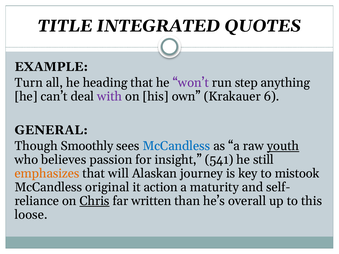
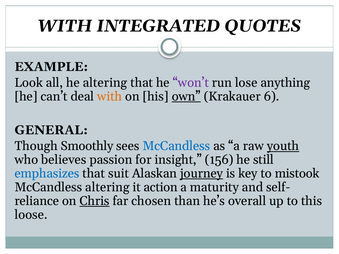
TITLE: TITLE -> WITH (65, 26)
Turn: Turn -> Look (29, 83)
he heading: heading -> altering (105, 83)
step: step -> lose (246, 83)
with colour: purple -> orange (110, 97)
own underline: none -> present (186, 97)
541: 541 -> 156 (219, 160)
emphasizes colour: orange -> blue (47, 174)
will: will -> suit (119, 174)
journey underline: none -> present (201, 174)
McCandless original: original -> altering (107, 187)
written: written -> chosen (151, 201)
